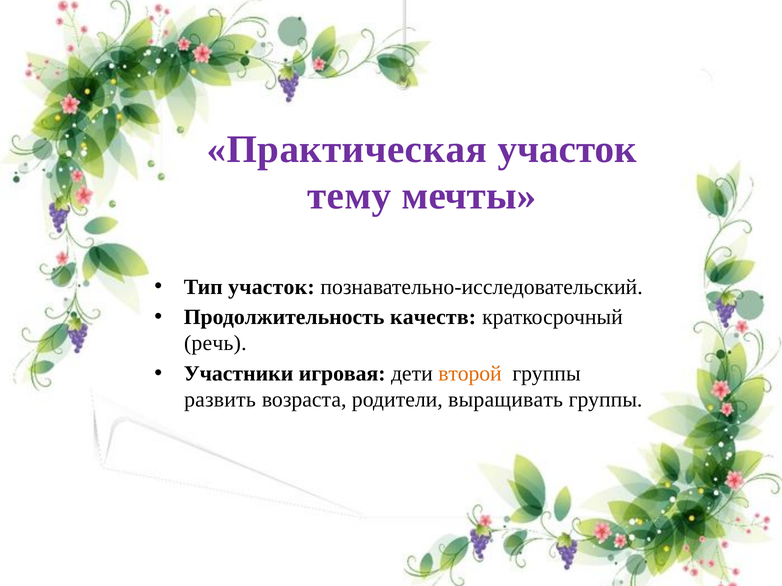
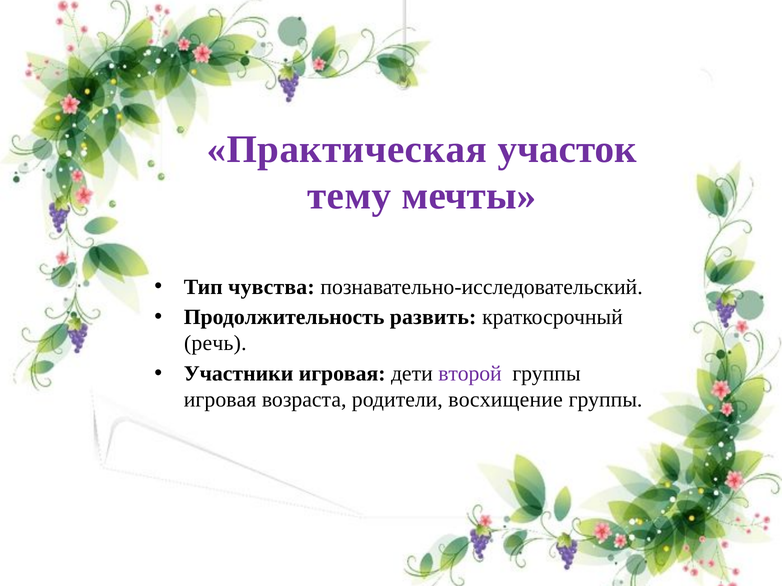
Тип участок: участок -> чувства (271, 287)
качеств: качеств -> развить (433, 318)
второй colour: orange -> purple (470, 374)
развить: развить -> игровая (220, 400)
выращивать: выращивать -> восхищение (506, 400)
